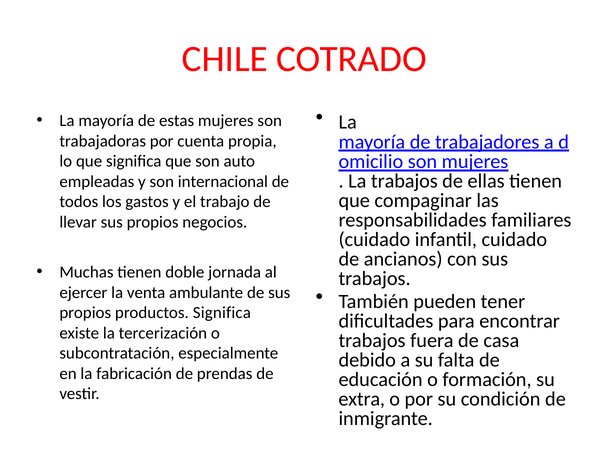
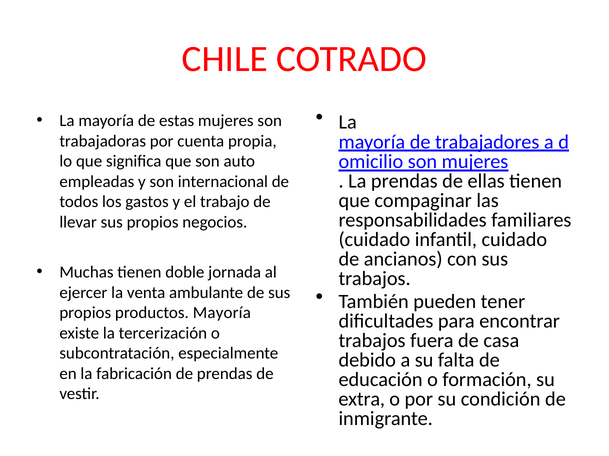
La trabajos: trabajos -> prendas (404, 182)
productos Significa: Significa -> Mayoría (222, 313)
